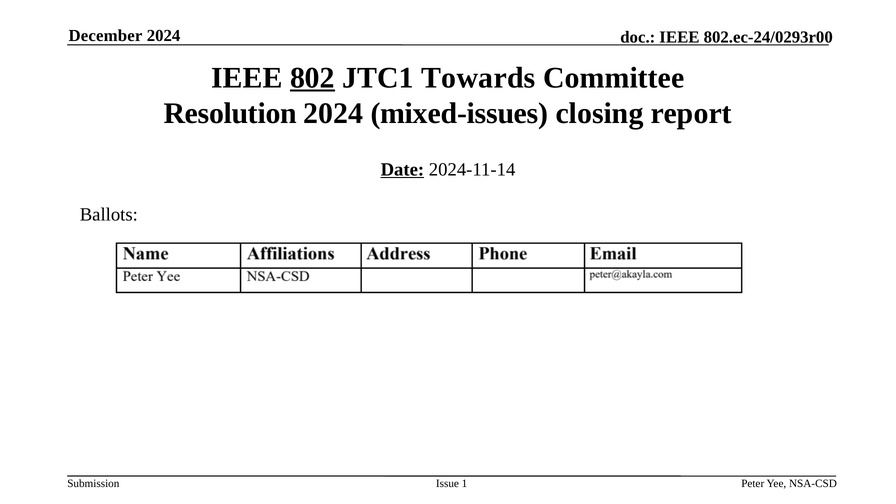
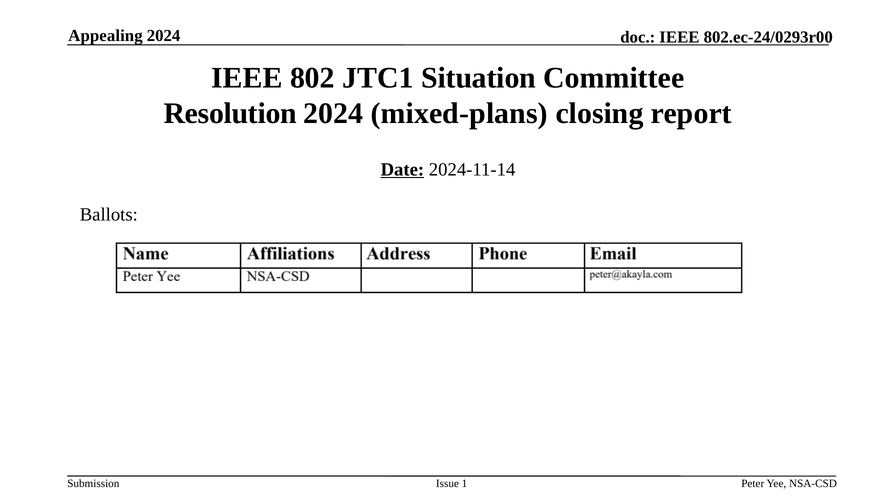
December: December -> Appealing (105, 36)
802 underline: present -> none (312, 78)
Towards: Towards -> Situation (479, 78)
mixed-issues: mixed-issues -> mixed-plans (459, 114)
